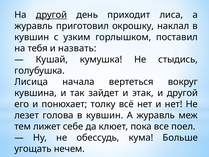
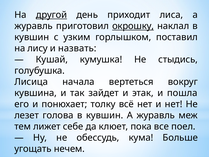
окрошку underline: none -> present (133, 26)
тебя: тебя -> лису (38, 48)
и другой: другой -> пошла (182, 93)
